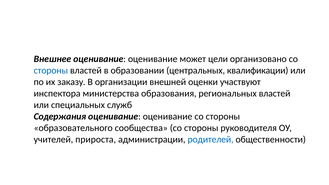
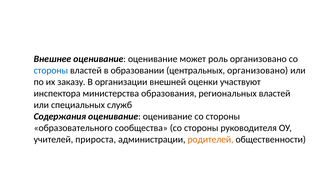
цели: цели -> роль (218, 59)
центральных квалификации: квалификации -> организовано (258, 70)
родителей colour: blue -> orange (211, 140)
